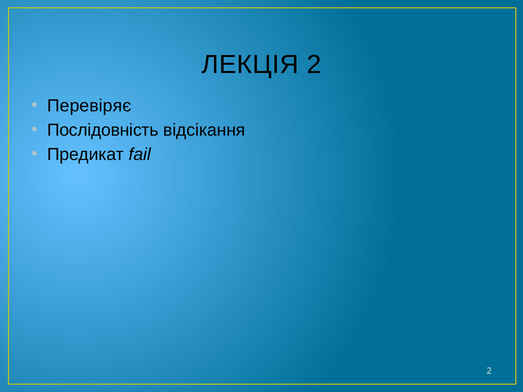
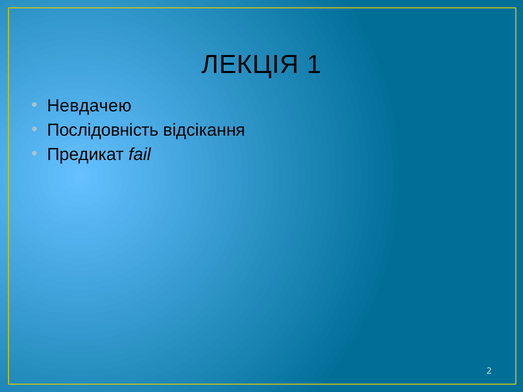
ЛЕКЦІЯ 2: 2 -> 1 (314, 65)
Перевіряє: Перевіряє -> Невдачею (89, 106)
